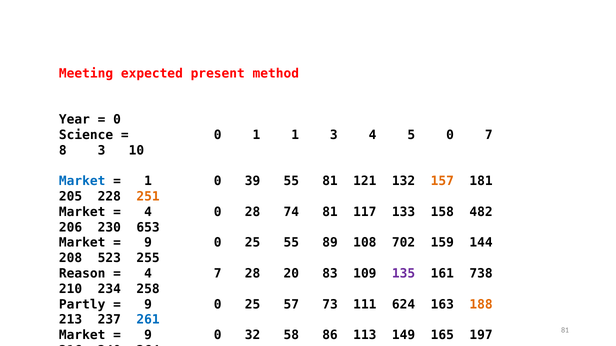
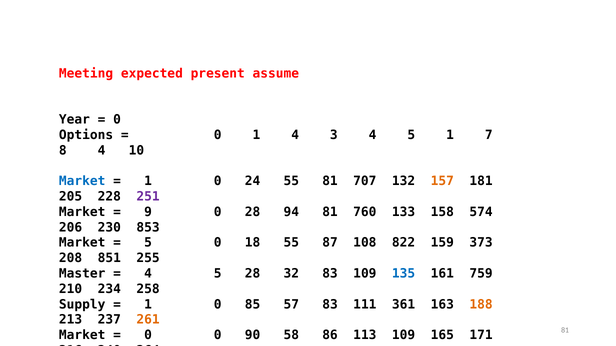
method: method -> assume (276, 74)
Science: Science -> Options (86, 135)
1 1: 1 -> 4 (295, 135)
5 0: 0 -> 1 (450, 135)
8 3: 3 -> 4 (102, 151)
39: 39 -> 24 (253, 181)
81 121: 121 -> 707 (365, 181)
251 colour: orange -> purple (148, 197)
4: 4 -> 9 (148, 212)
74: 74 -> 94 (291, 212)
117: 117 -> 760 (365, 212)
482: 482 -> 574 (481, 212)
653: 653 -> 853 (148, 228)
9: 9 -> 5 (148, 243)
25: 25 -> 18 (253, 243)
89: 89 -> 87 (330, 243)
702: 702 -> 822 (404, 243)
144: 144 -> 373 (481, 243)
523: 523 -> 851 (109, 259)
Reason: Reason -> Master (82, 274)
7: 7 -> 5 (218, 274)
28 20: 20 -> 32 (291, 274)
135 colour: purple -> blue (404, 274)
738: 738 -> 759 (481, 274)
Partly: Partly -> Supply (82, 305)
9: 9 -> 1 (148, 305)
25: 25 -> 85 (253, 305)
57 73: 73 -> 83 (330, 305)
624: 624 -> 361 (404, 305)
261 colour: blue -> orange (148, 320)
9: 9 -> 0 (148, 336)
32: 32 -> 90 (253, 336)
113 149: 149 -> 109 (404, 336)
165 197: 197 -> 171 (481, 336)
